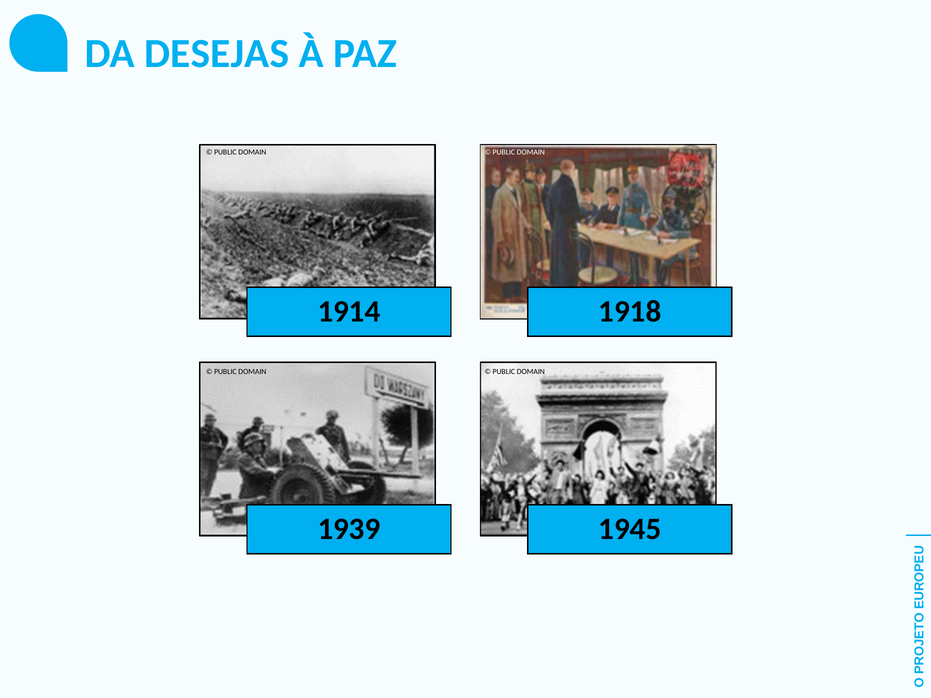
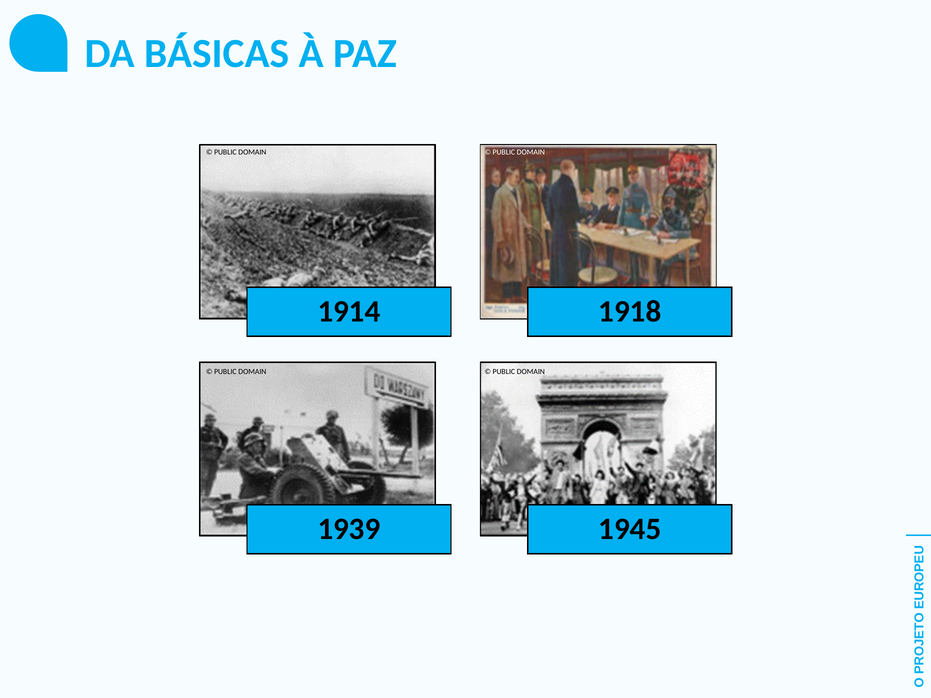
DESEJAS: DESEJAS -> BÁSICAS (217, 53)
